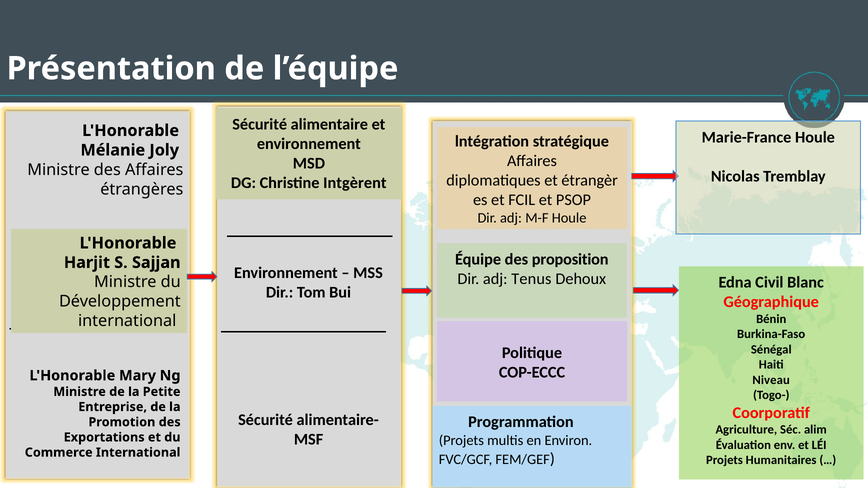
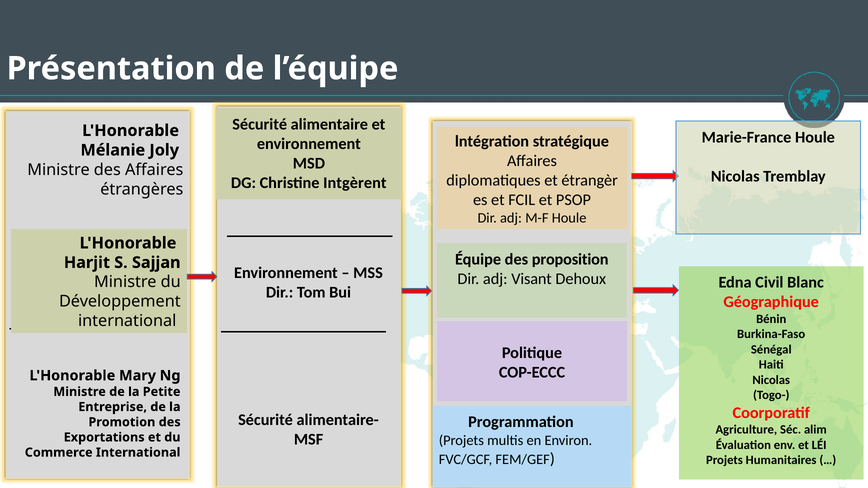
Tenus: Tenus -> Visant (532, 279)
Niveau: Niveau -> Nicolas (771, 380)
